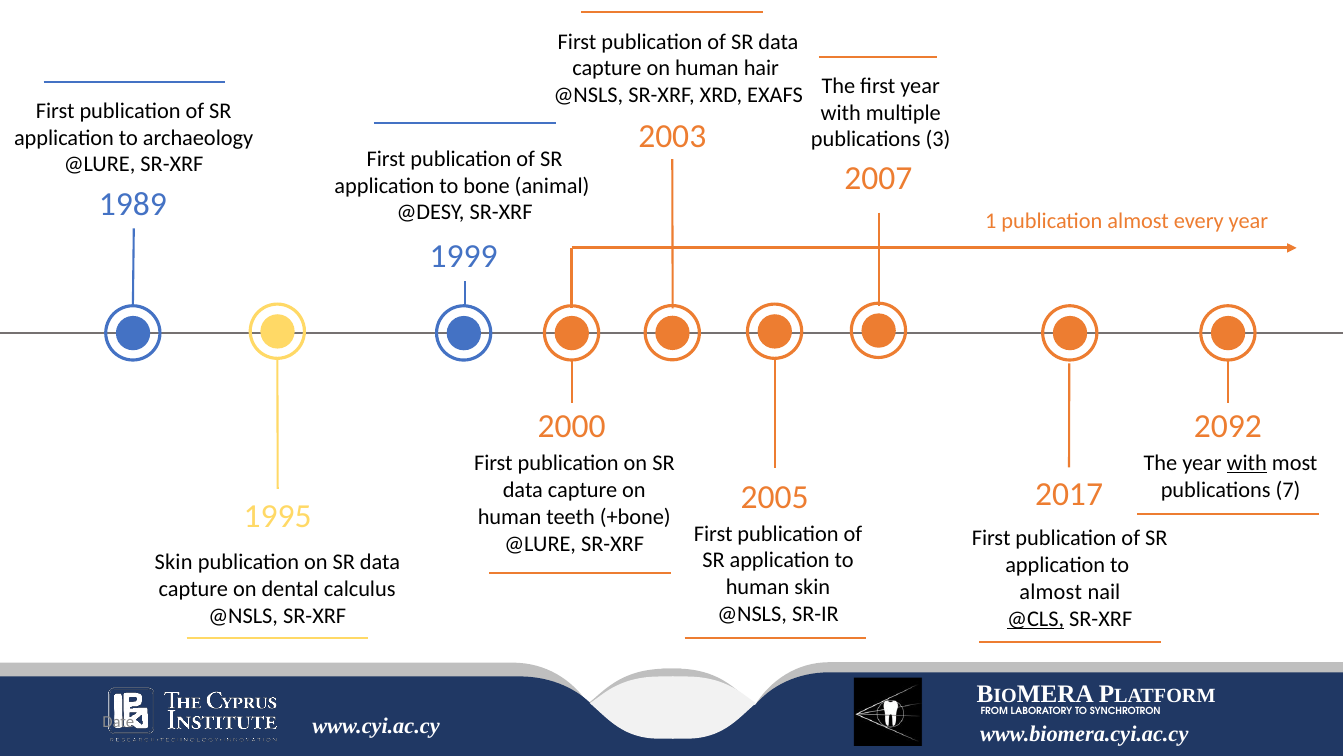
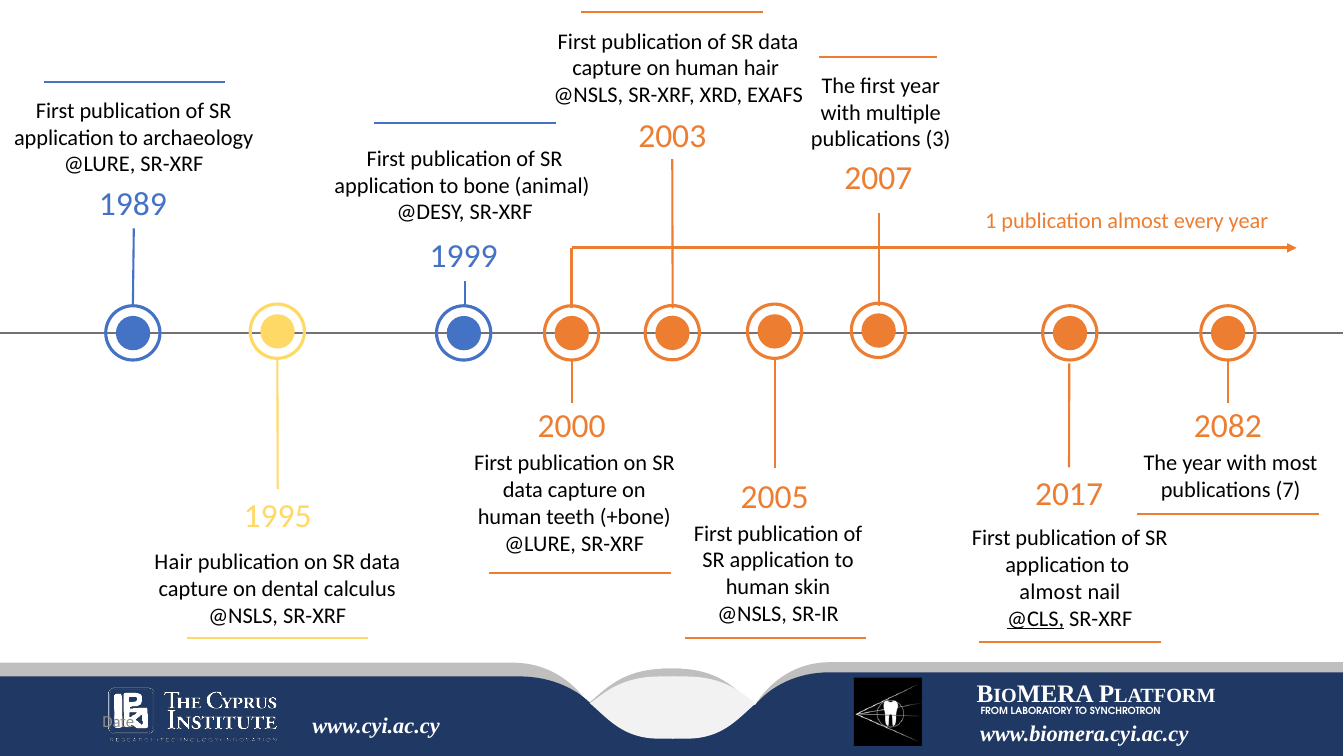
2092: 2092 -> 2082 (1228, 426)
with underline: present -> none (1247, 463)
Skin: Skin -> Hair (174, 562)
